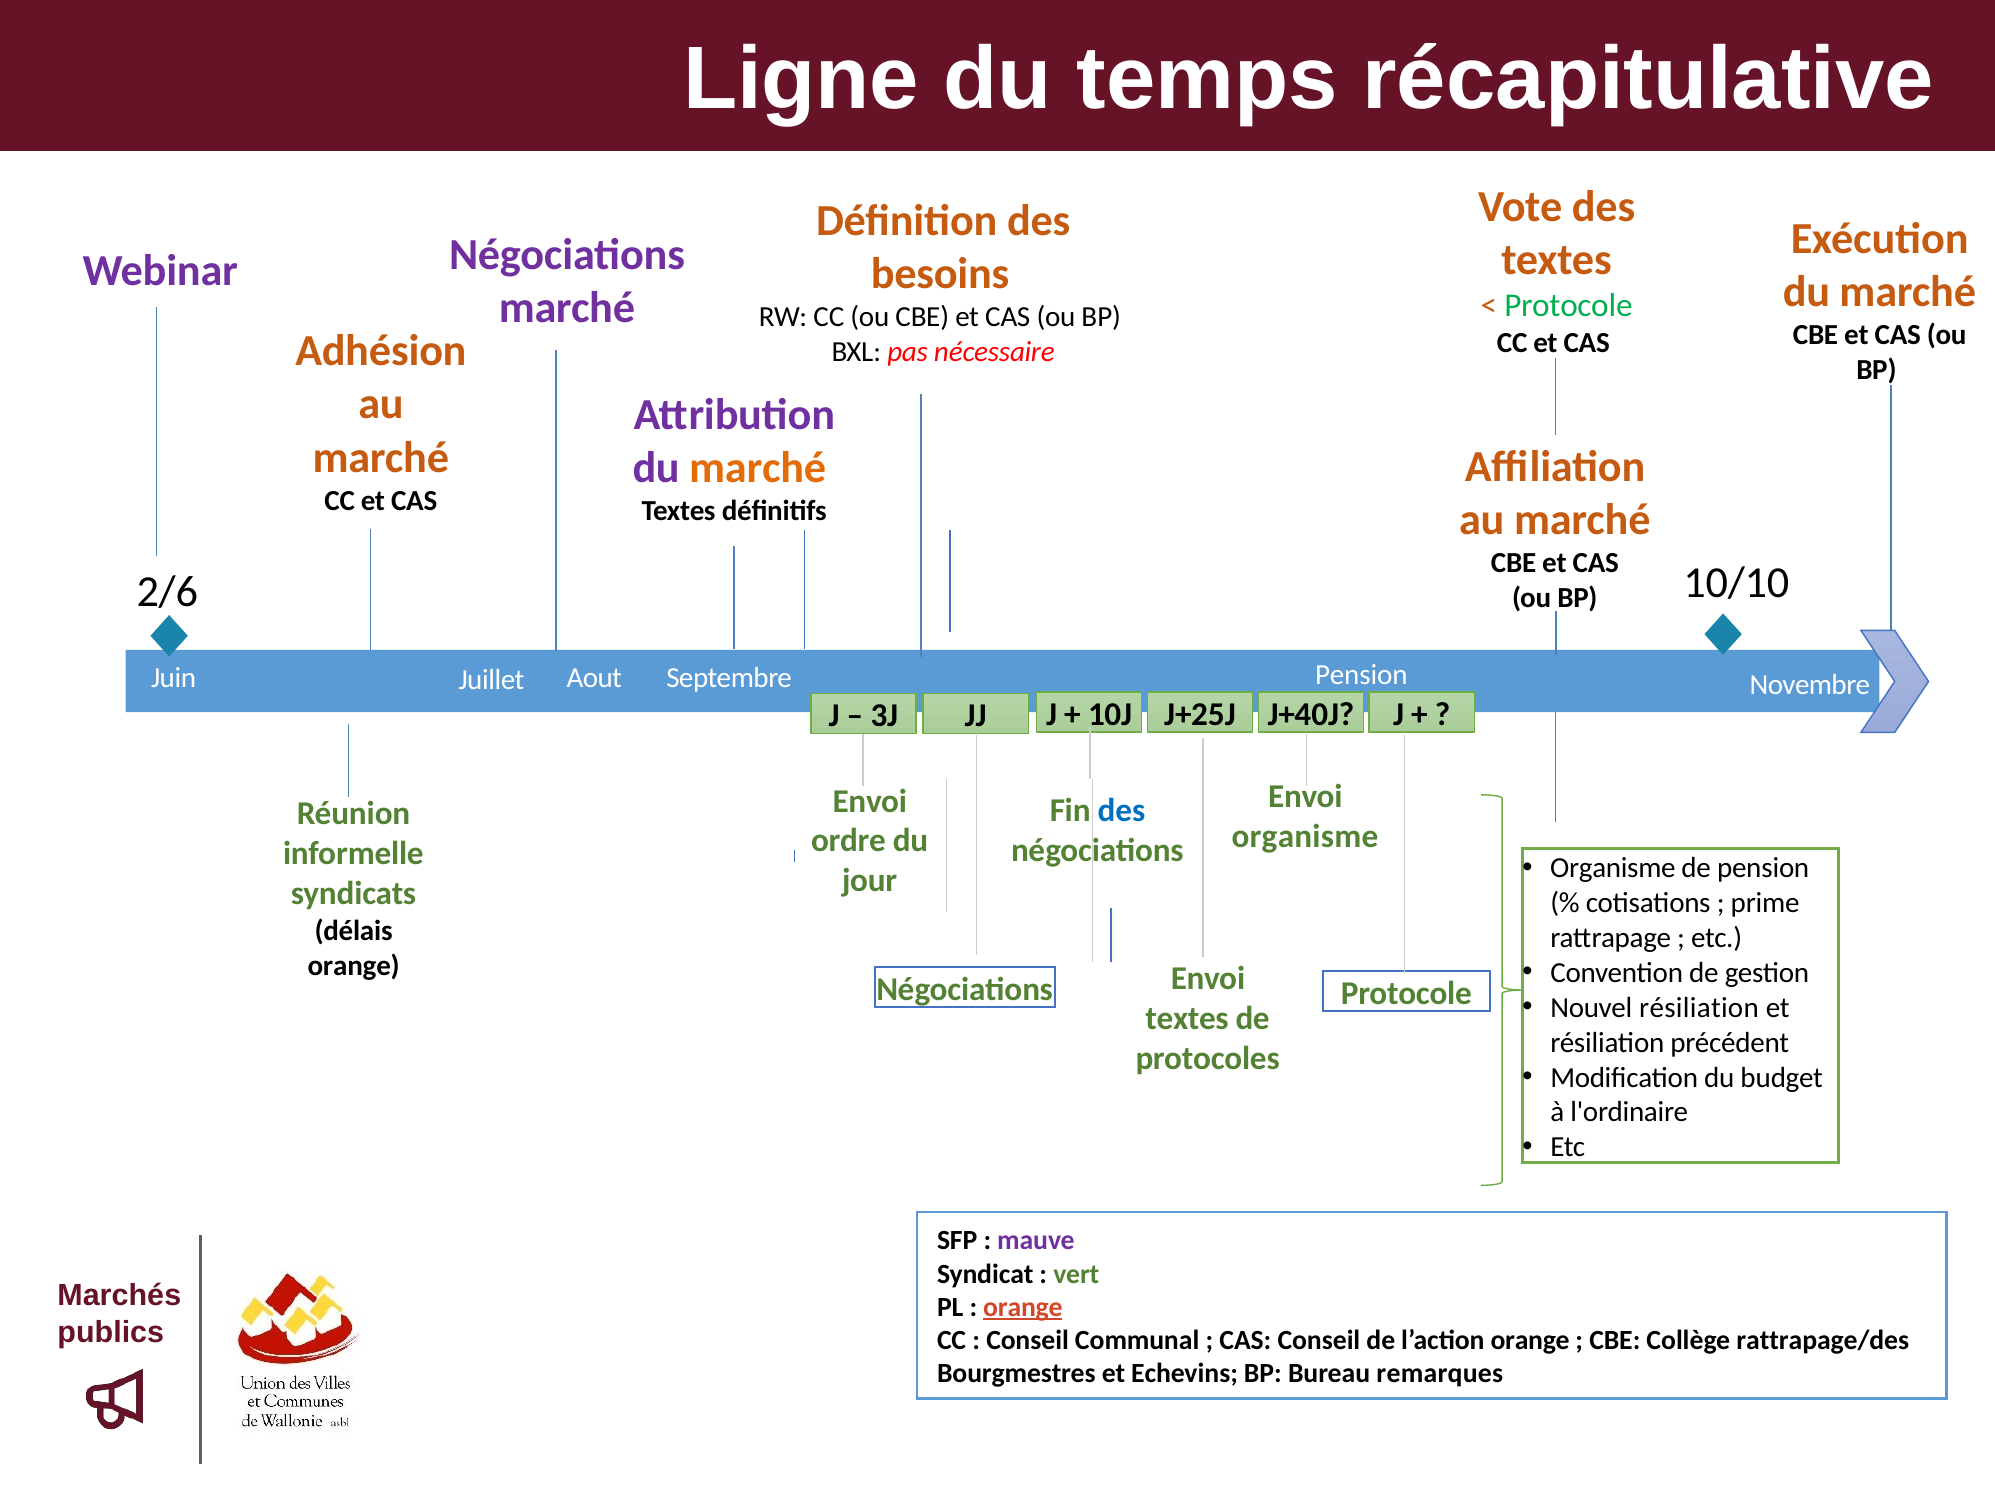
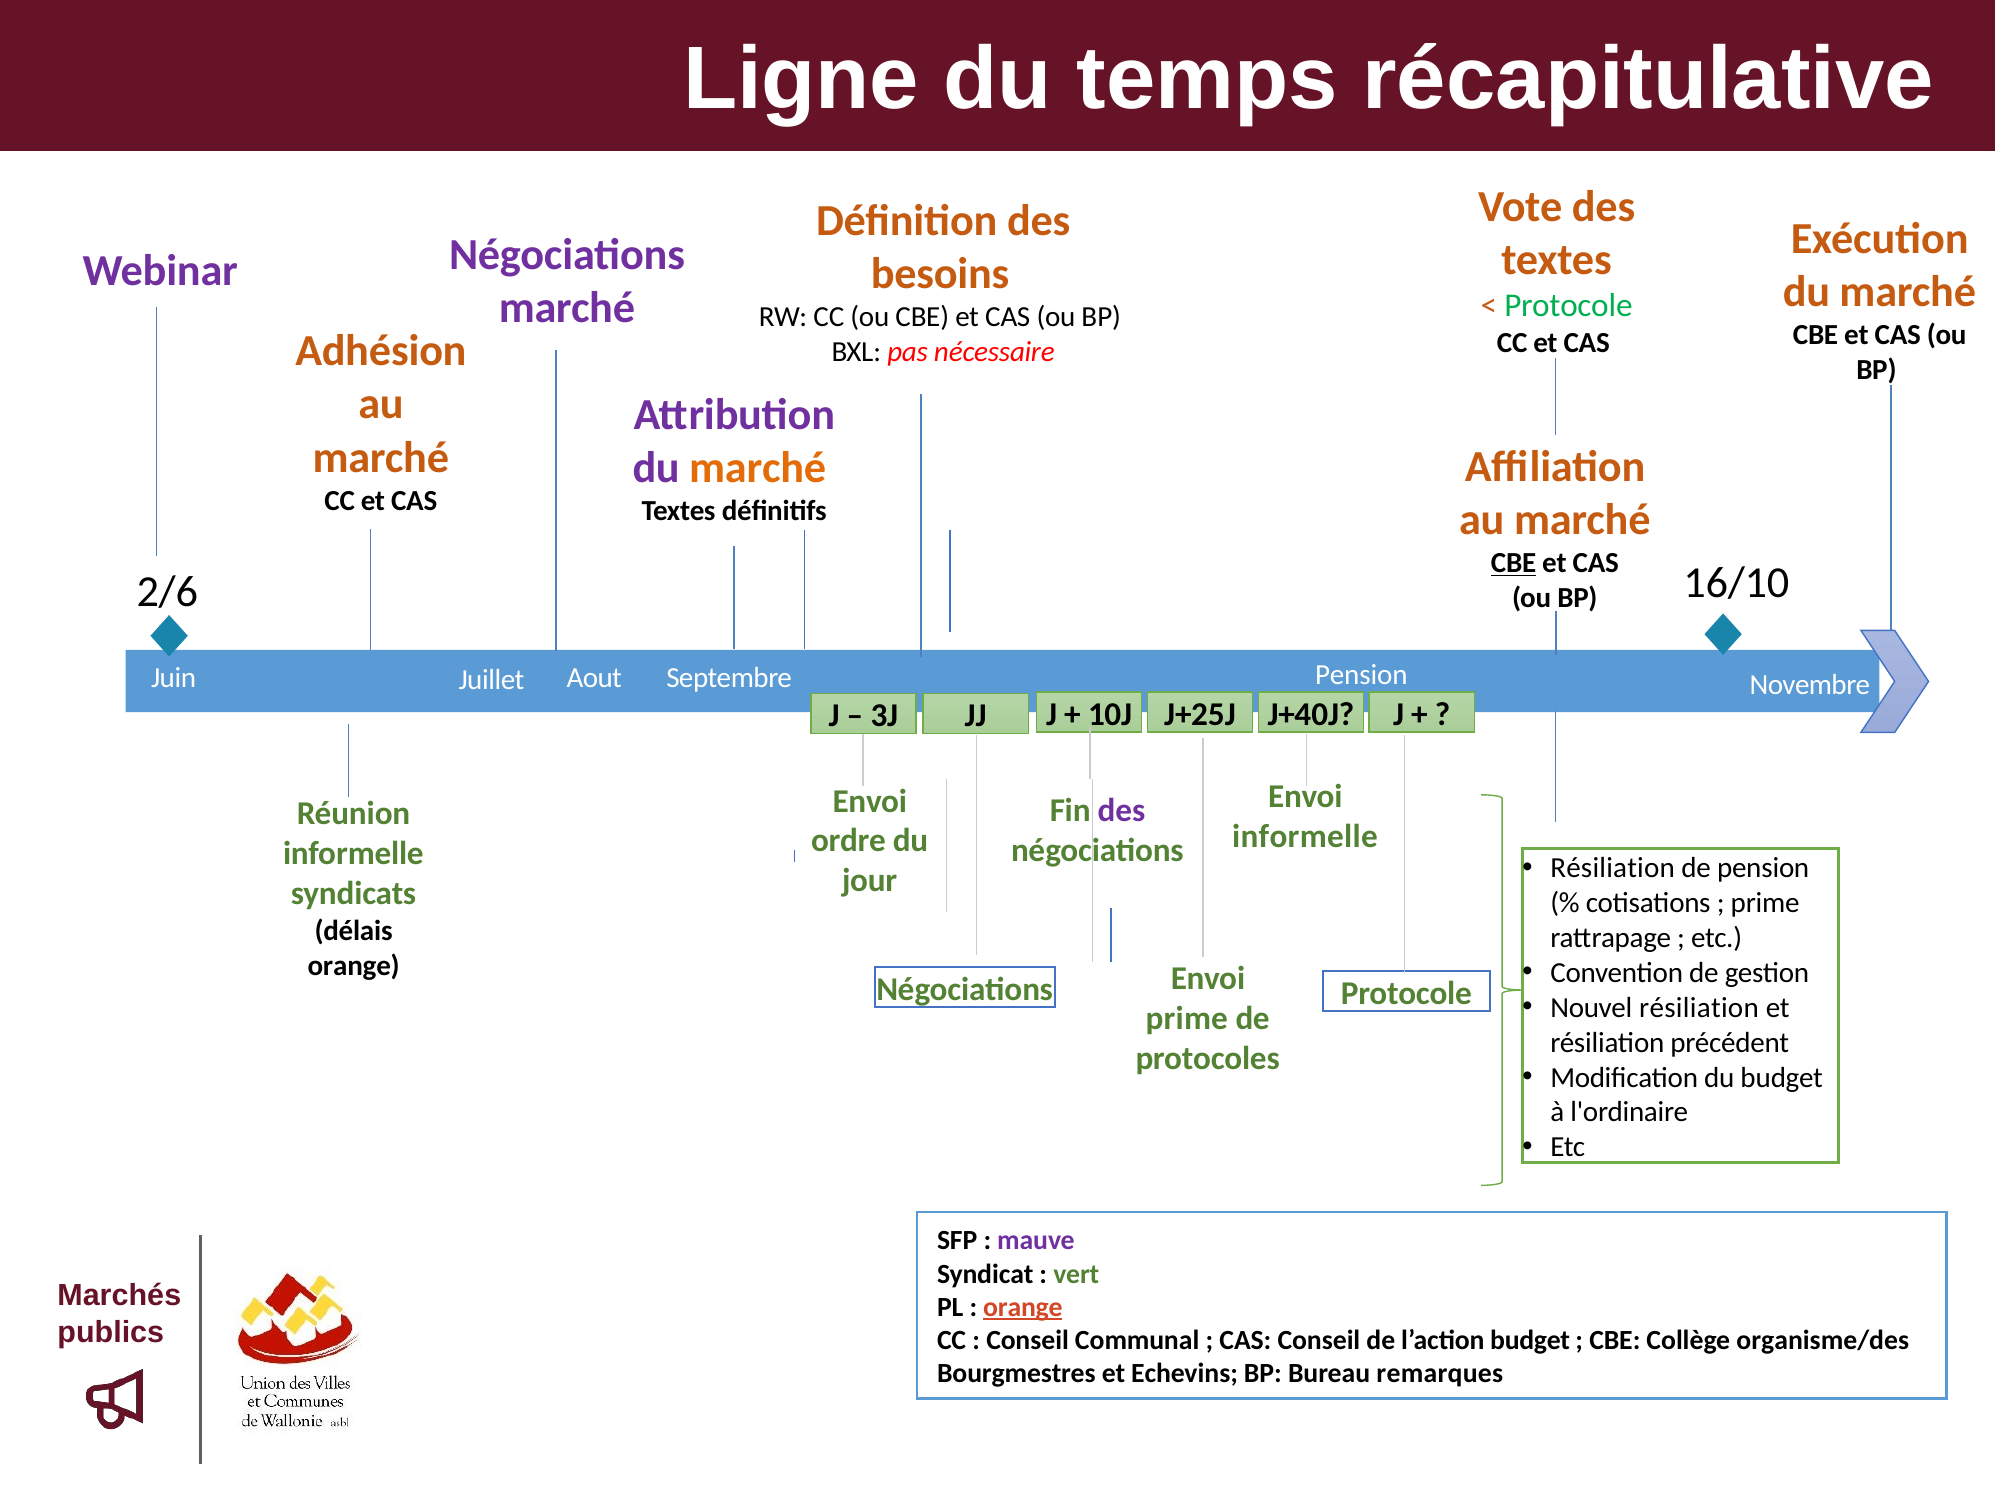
CBE underline: none -> present (1514, 563)
10/10: 10/10 -> 16/10 (1736, 583)
des colour: blue -> purple (1122, 810)
organisme: organisme -> informelle (1305, 836)
Organisme: Organisme -> Résiliation (1613, 868)
textes: textes -> prime (1187, 1019)
l’action orange: orange -> budget (1530, 1341)
rattrapage/des: rattrapage/des -> organisme/des (1823, 1341)
